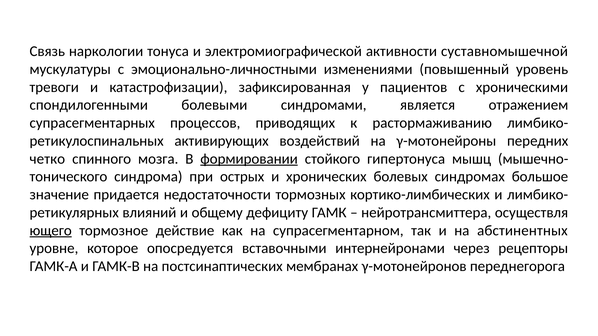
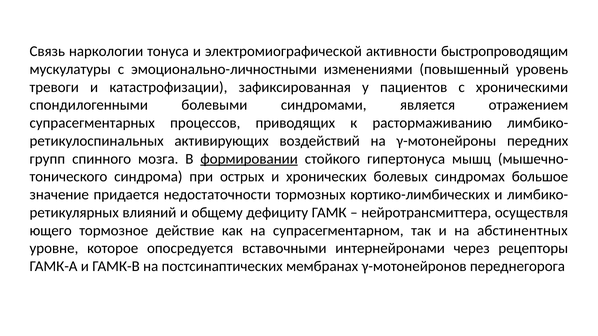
суставномышечной: суставномышечной -> быстропроводящим (505, 51)
четко: четко -> групп (47, 159)
ющего underline: present -> none (51, 231)
